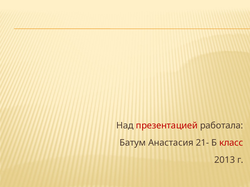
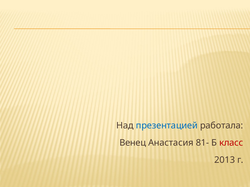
презентацией colour: red -> blue (167, 126)
Батум: Батум -> Венец (133, 143)
21-: 21- -> 81- (202, 143)
